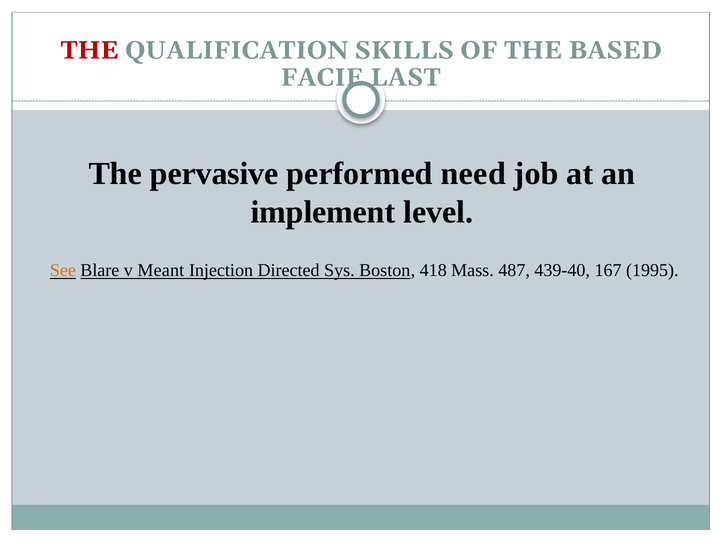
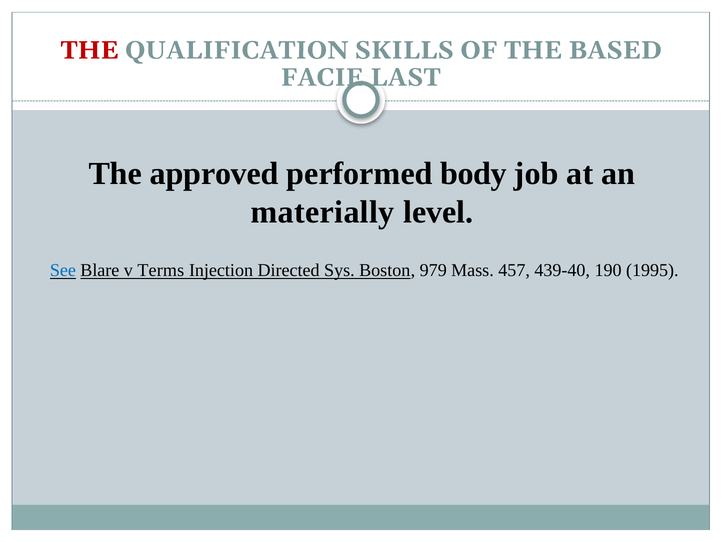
pervasive: pervasive -> approved (214, 173)
need: need -> body (474, 173)
implement: implement -> materially (323, 212)
See colour: orange -> blue (63, 270)
Meant: Meant -> Terms (161, 270)
418: 418 -> 979 (433, 270)
487: 487 -> 457 (514, 270)
167: 167 -> 190 (608, 270)
